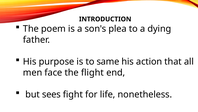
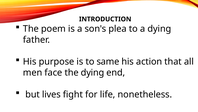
the flight: flight -> dying (93, 72)
sees: sees -> lives (51, 94)
